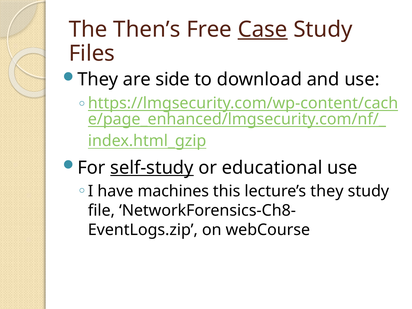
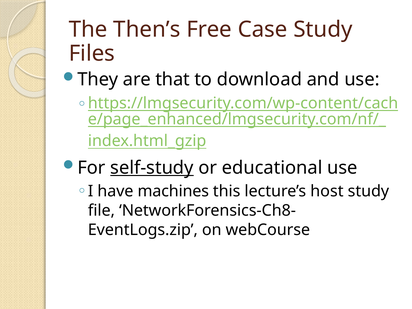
Case underline: present -> none (263, 29)
side: side -> that (173, 80)
lecture’s they: they -> host (327, 191)
